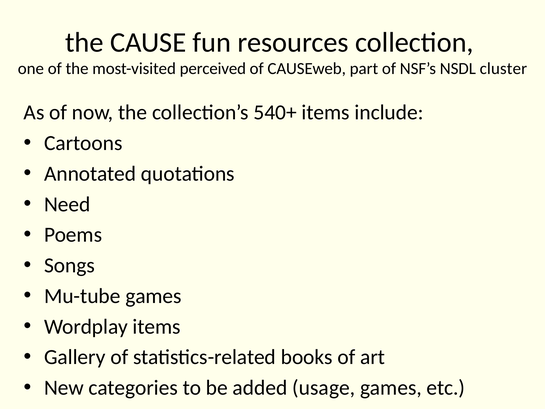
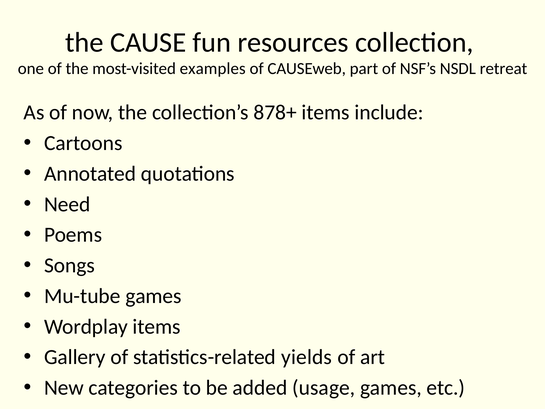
perceived: perceived -> examples (213, 69)
cluster: cluster -> retreat (503, 69)
540+: 540+ -> 878+ (275, 112)
books: books -> yields (307, 357)
